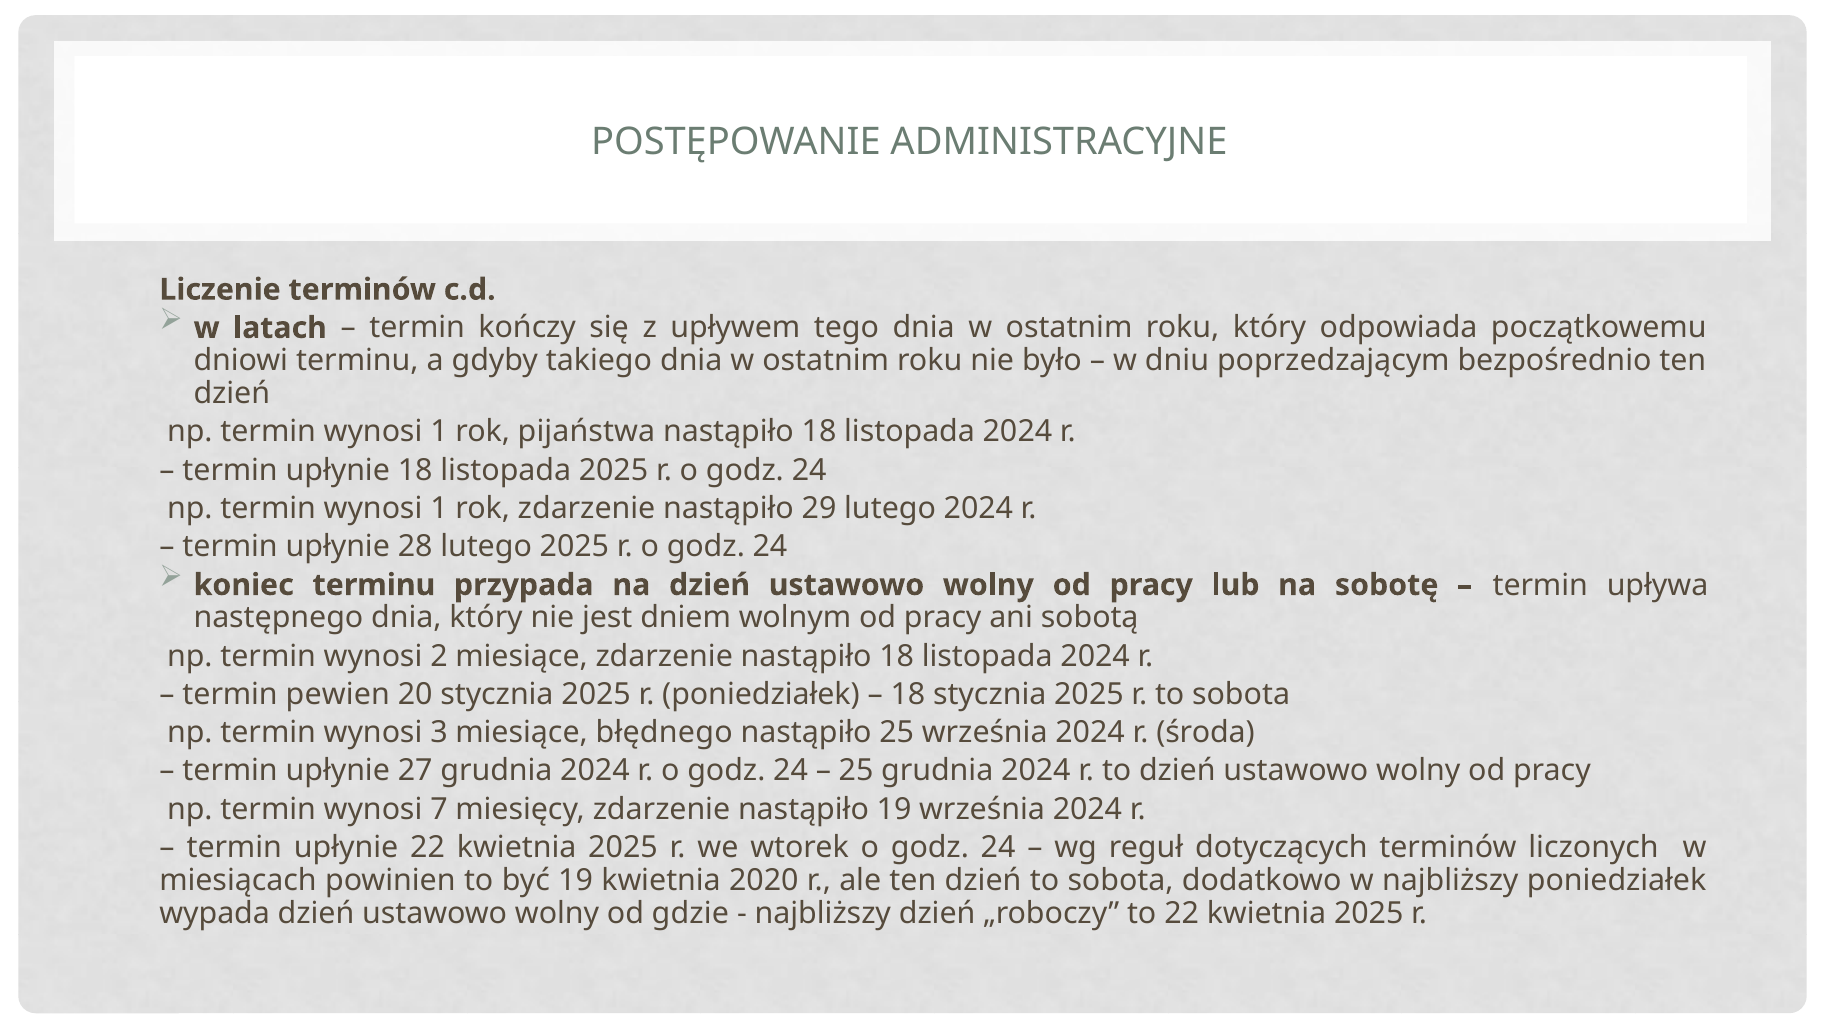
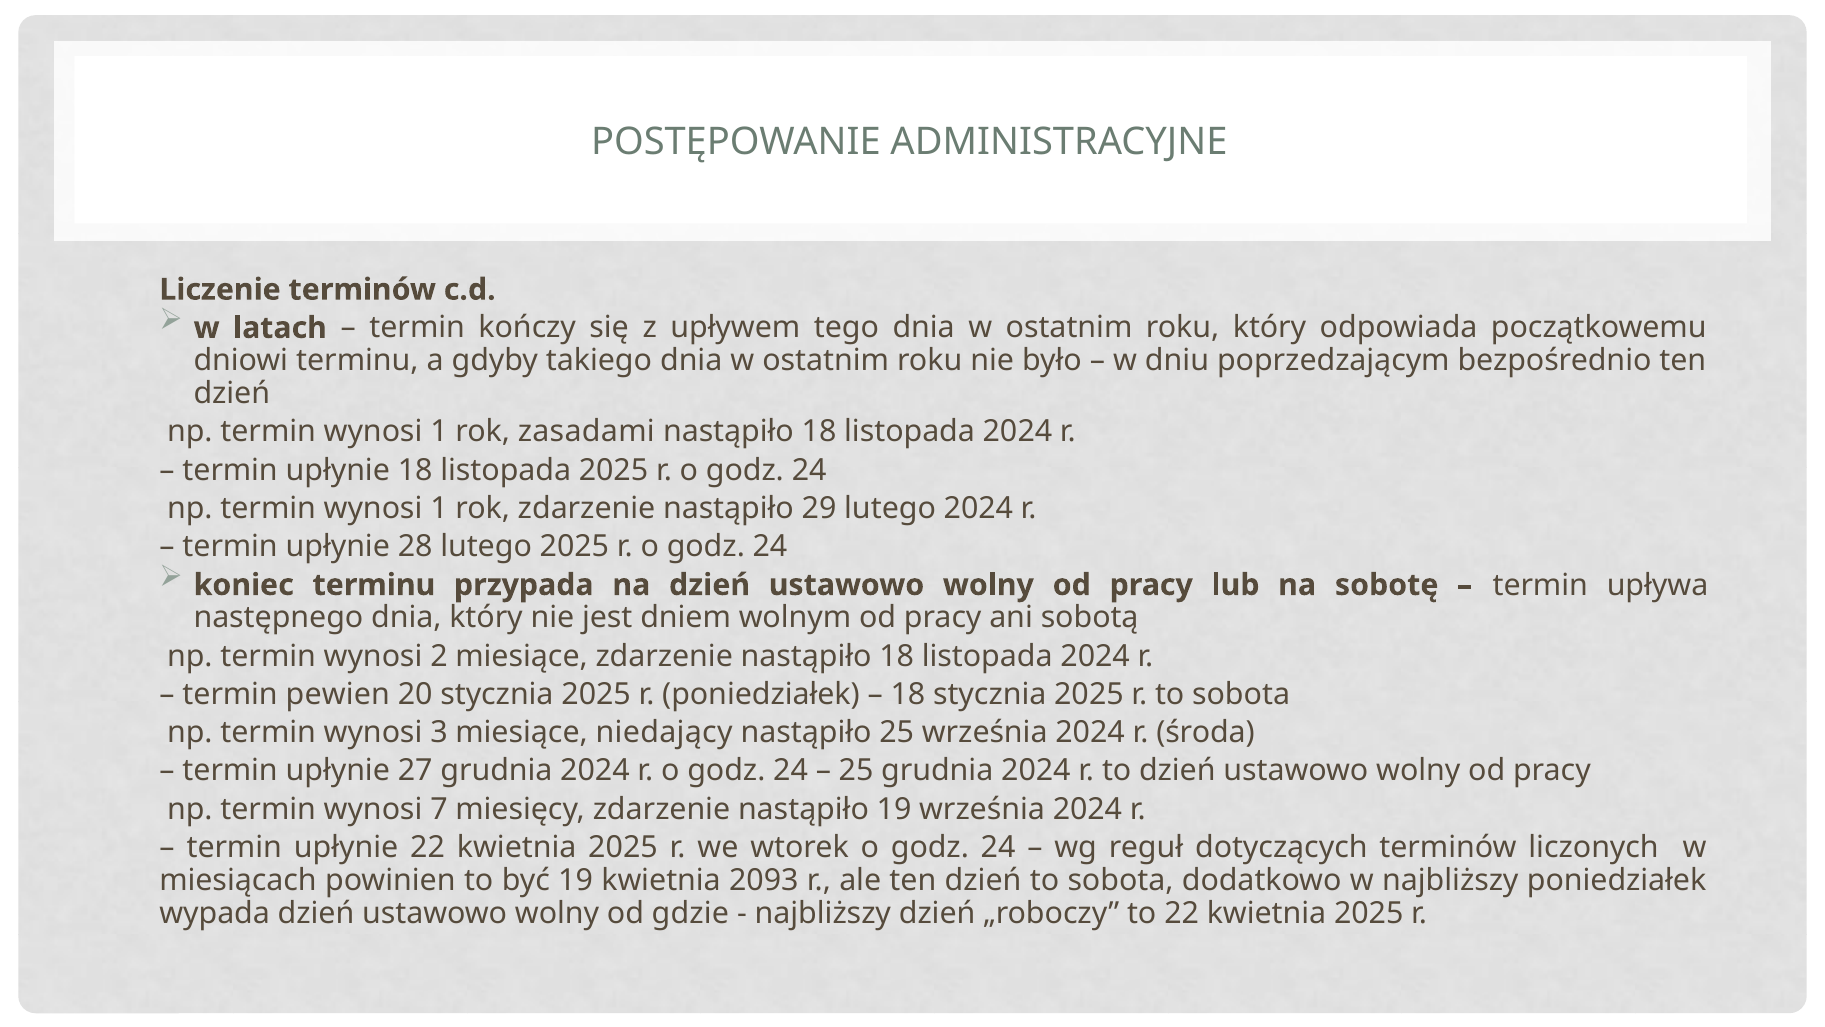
pijaństwa: pijaństwa -> zasadami (586, 432)
błędnego: błędnego -> niedający (664, 732)
2020: 2020 -> 2093 (764, 880)
